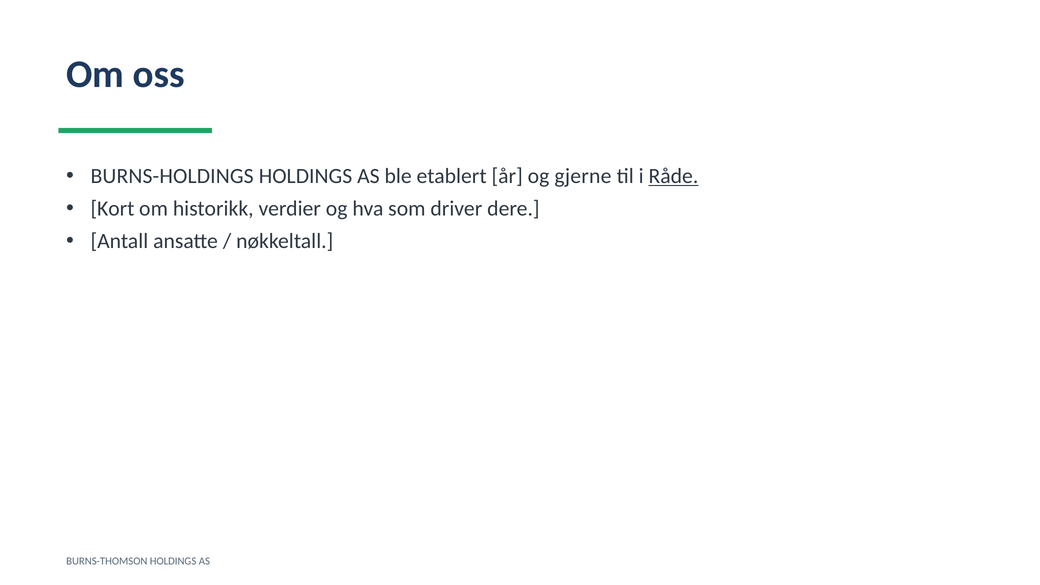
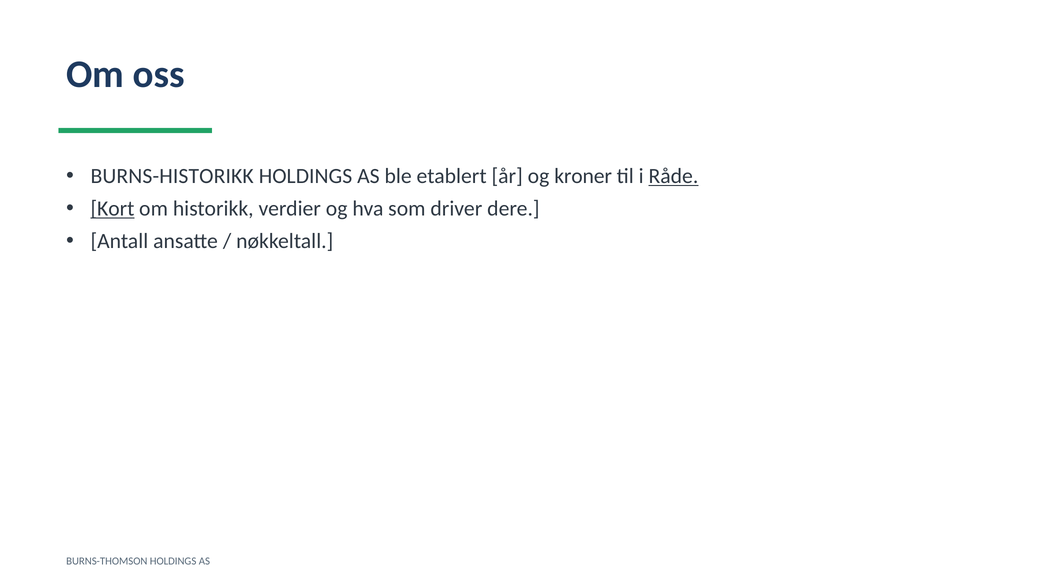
BURNS-HOLDINGS: BURNS-HOLDINGS -> BURNS-HISTORIKK (172, 176)
gjerne: gjerne -> kroner (583, 176)
Kort underline: none -> present (112, 209)
